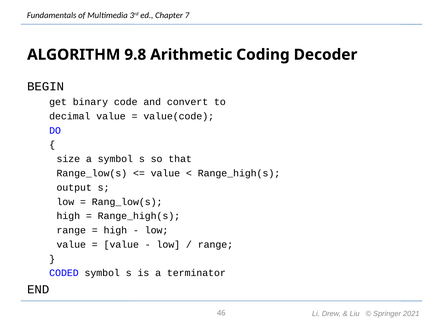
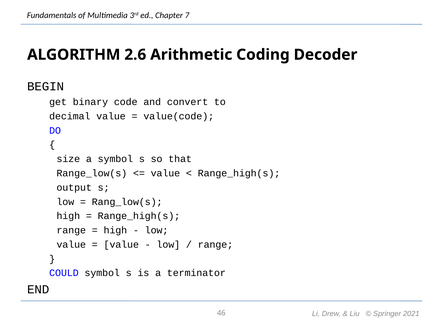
9.8: 9.8 -> 2.6 (135, 55)
CODED: CODED -> COULD (64, 273)
